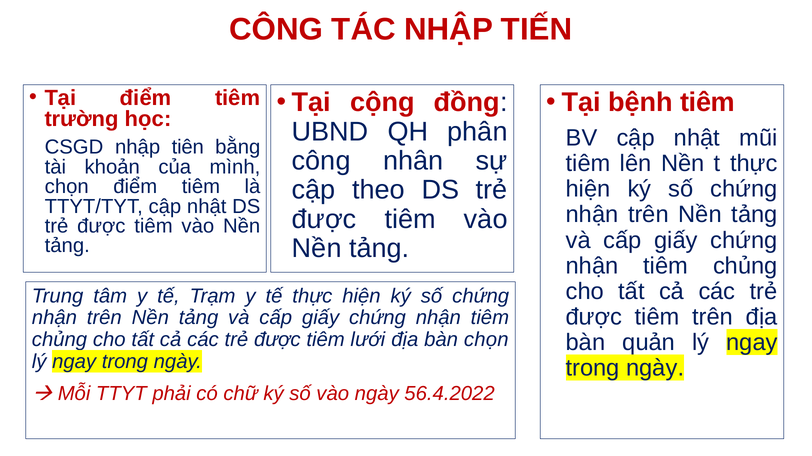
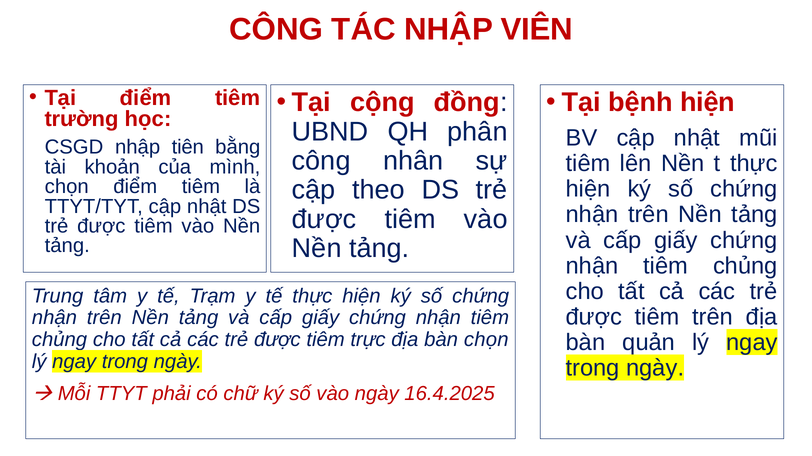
TIẾN: TIẾN -> VIÊN (537, 29)
bệnh tiêm: tiêm -> hiện (708, 102)
lưới: lưới -> trực (368, 340)
56.4.2022: 56.4.2022 -> 16.4.2025 (450, 394)
